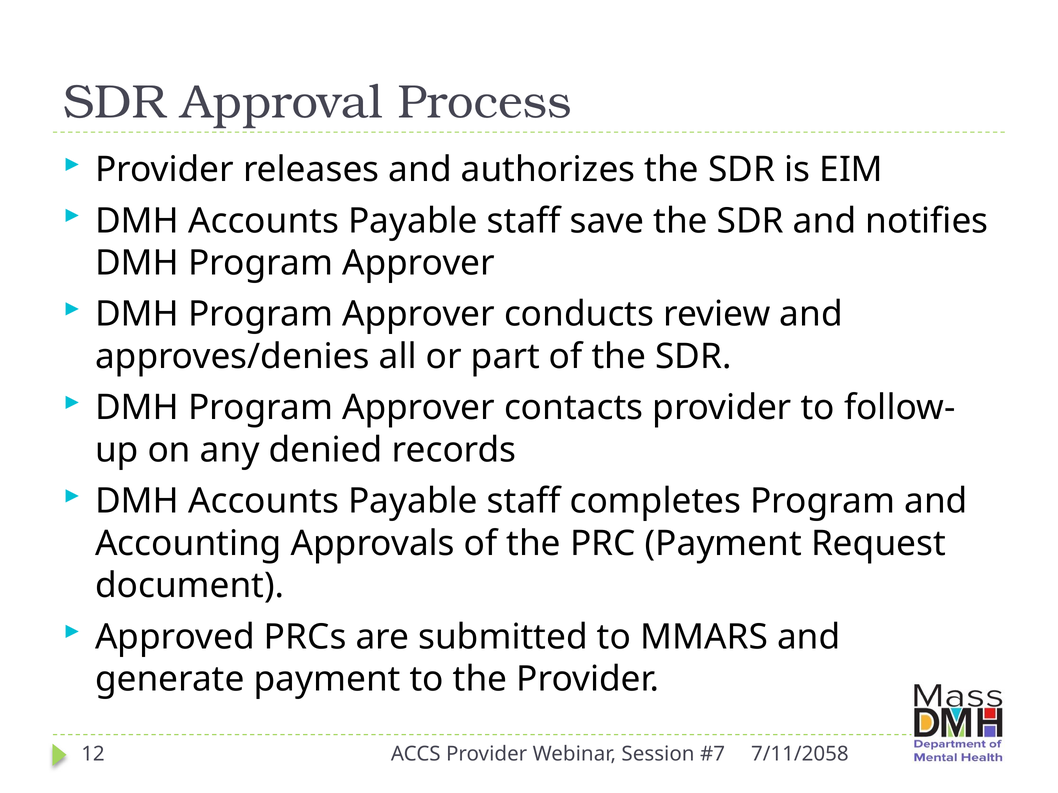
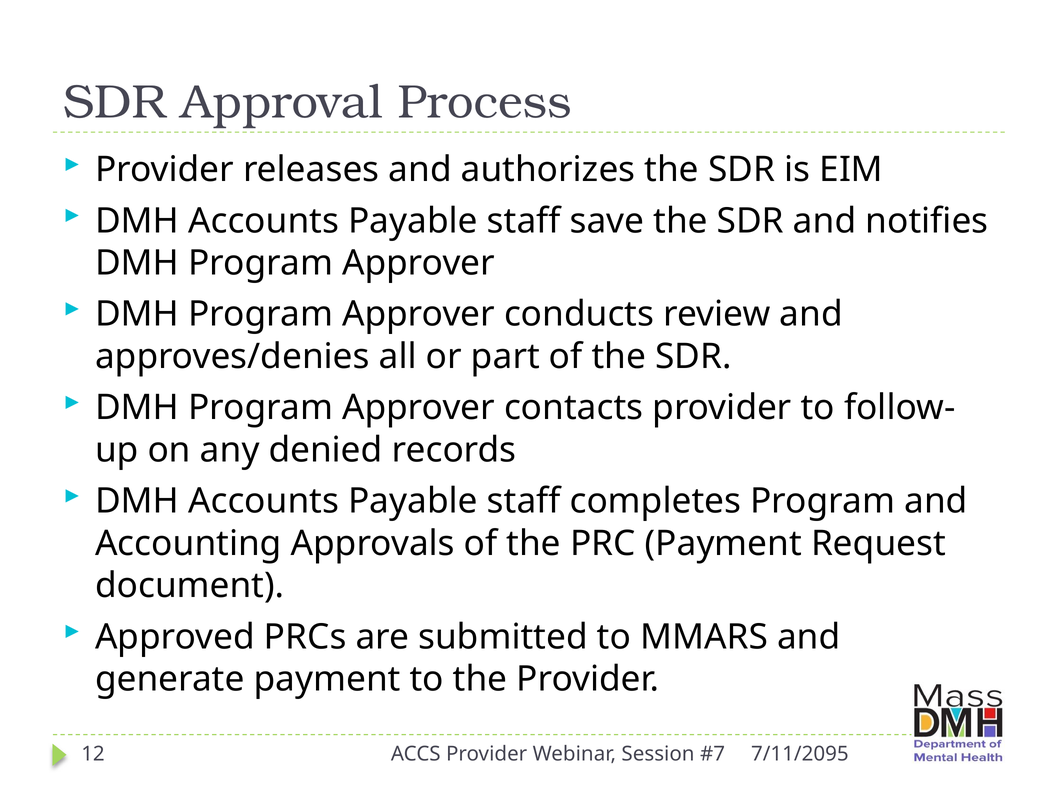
7/11/2058: 7/11/2058 -> 7/11/2095 (800, 754)
